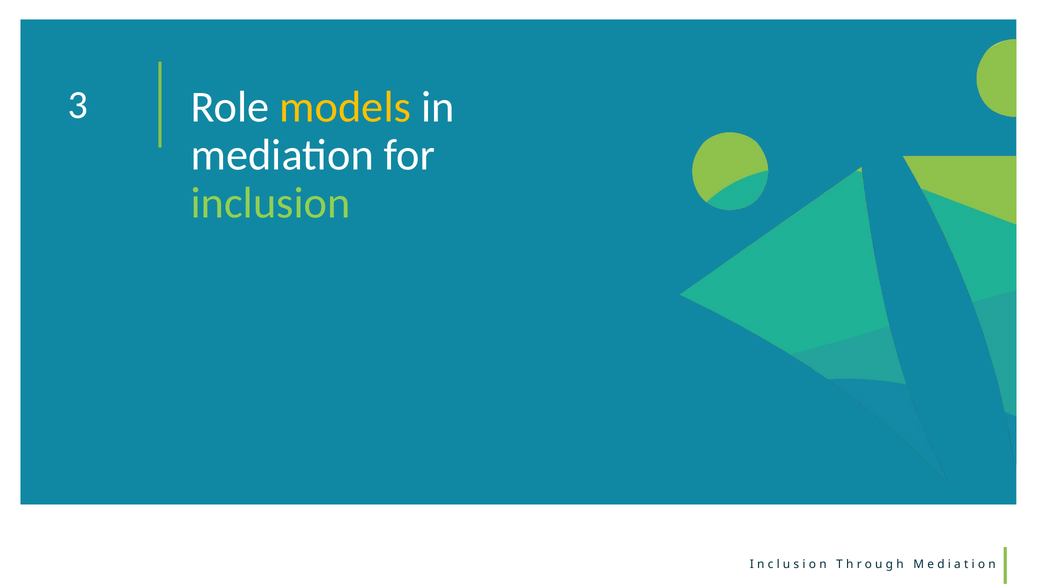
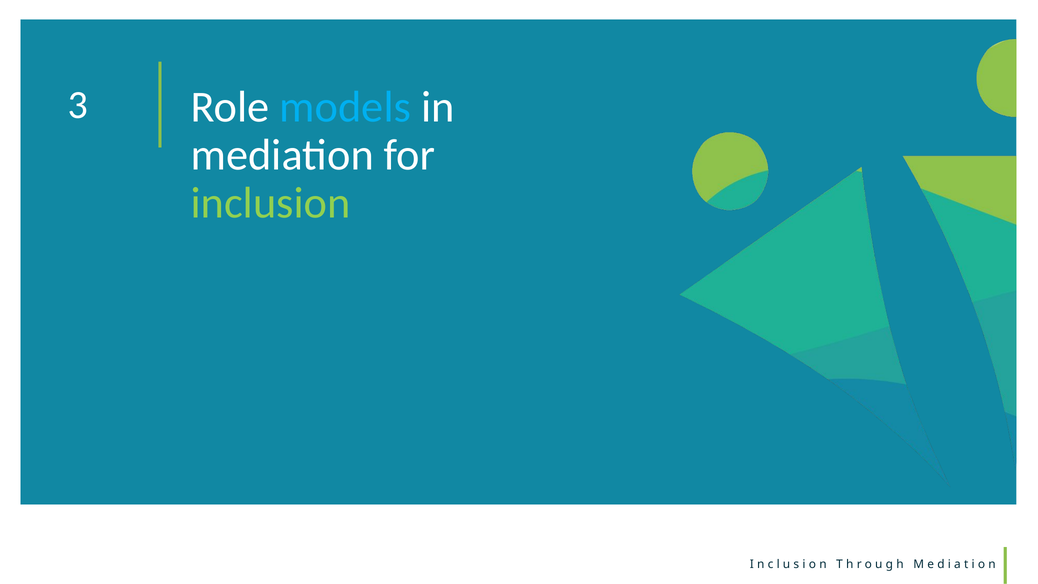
models colour: yellow -> light blue (345, 107)
